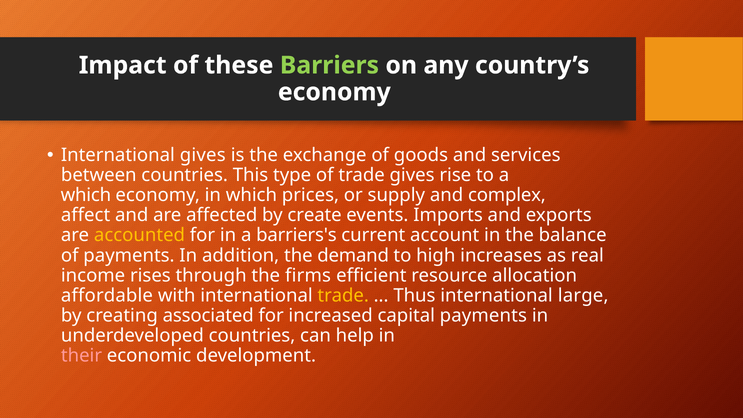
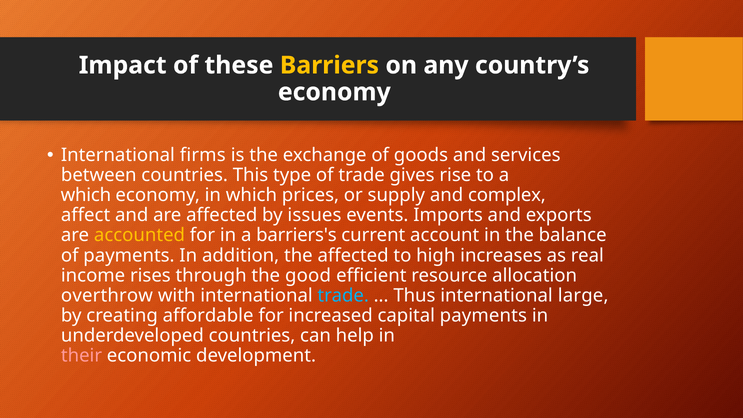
Barriers colour: light green -> yellow (329, 65)
International gives: gives -> firms (203, 155)
create: create -> issues (314, 215)
the demand: demand -> affected (353, 255)
firms: firms -> good (308, 275)
affordable: affordable -> overthrow (107, 295)
trade colour: yellow -> light blue (343, 295)
associated: associated -> affordable (208, 316)
